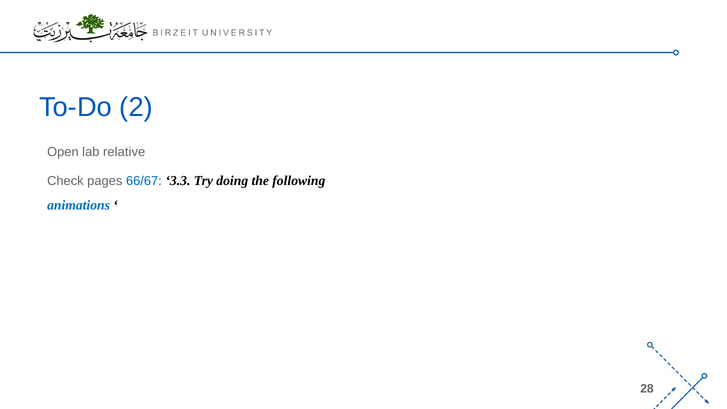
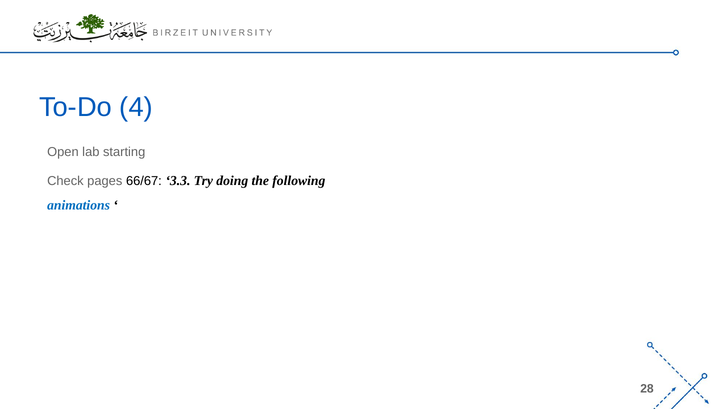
2: 2 -> 4 (136, 107)
relative: relative -> starting (124, 152)
66/67 colour: blue -> black (144, 181)
